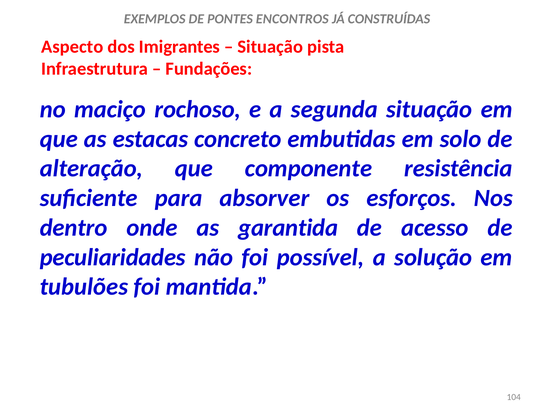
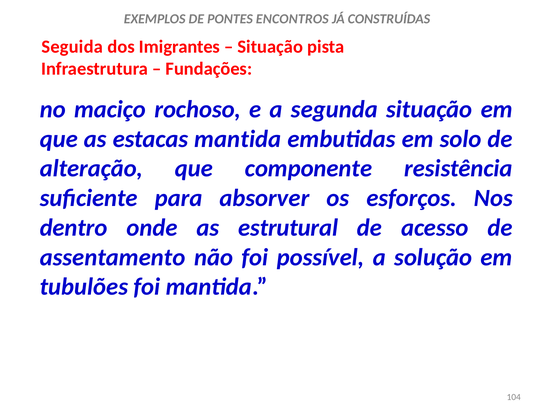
Aspecto: Aspecto -> Seguida (72, 47)
estacas concreto: concreto -> mantida (238, 139)
garantida: garantida -> estrutural (288, 227)
peculiaridades: peculiaridades -> assentamento (113, 257)
